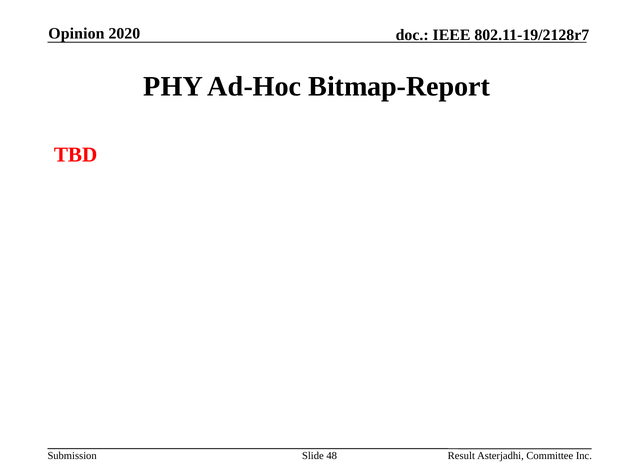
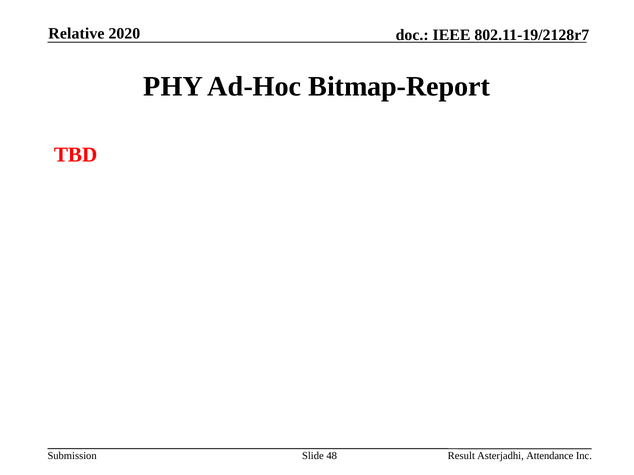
Opinion: Opinion -> Relative (76, 34)
Committee: Committee -> Attendance (550, 456)
